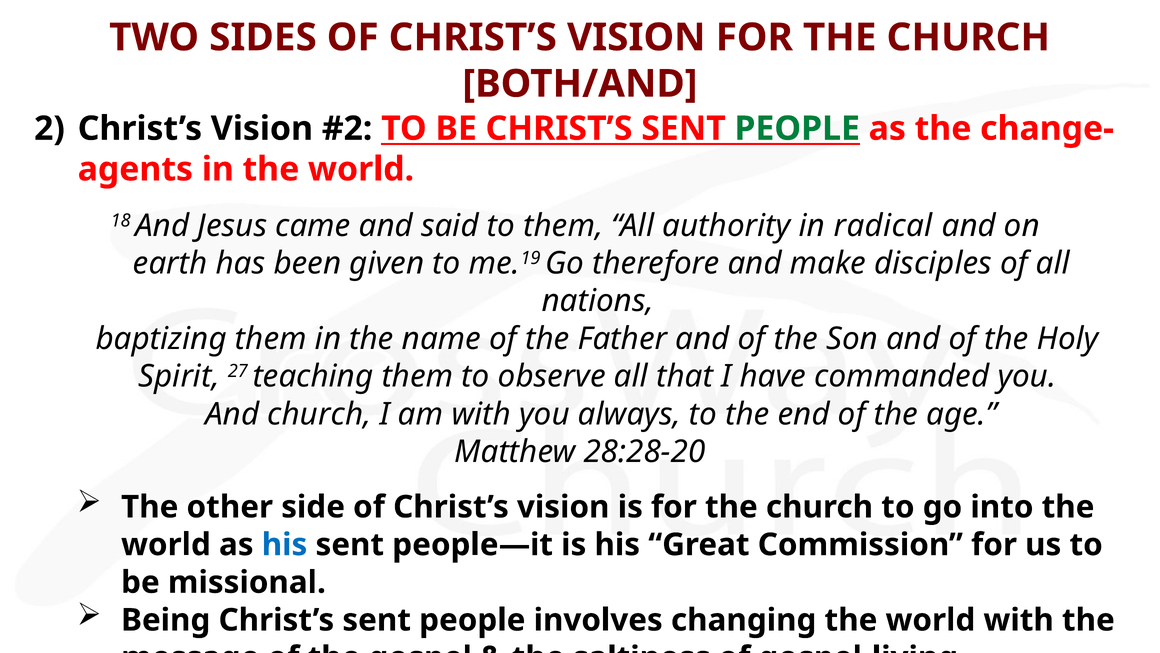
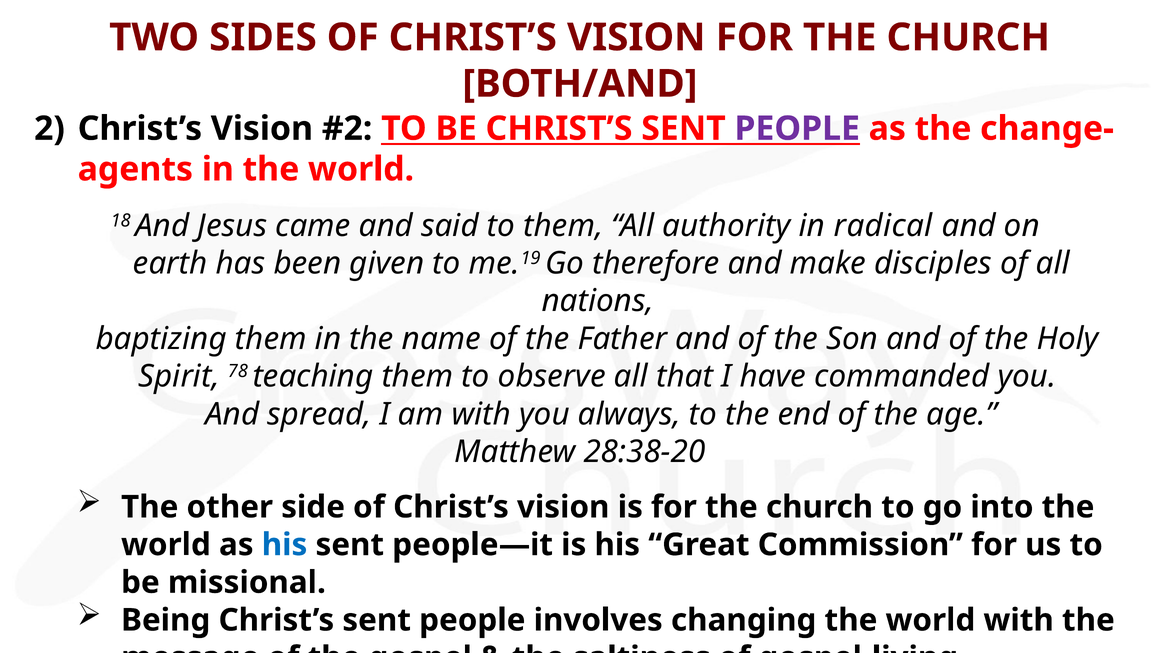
PEOPLE colour: green -> purple (797, 129)
27: 27 -> 78 (238, 371)
And church: church -> spread (319, 414)
28:28-20: 28:28-20 -> 28:38-20 (644, 452)
